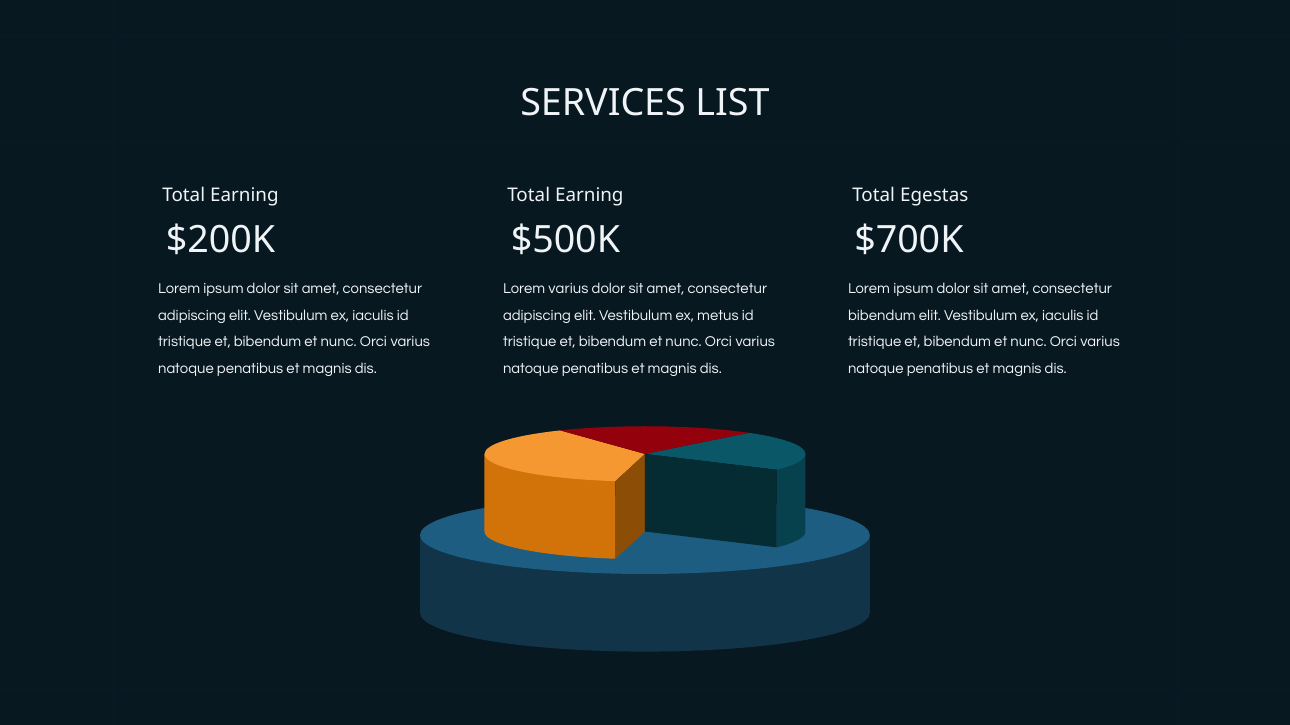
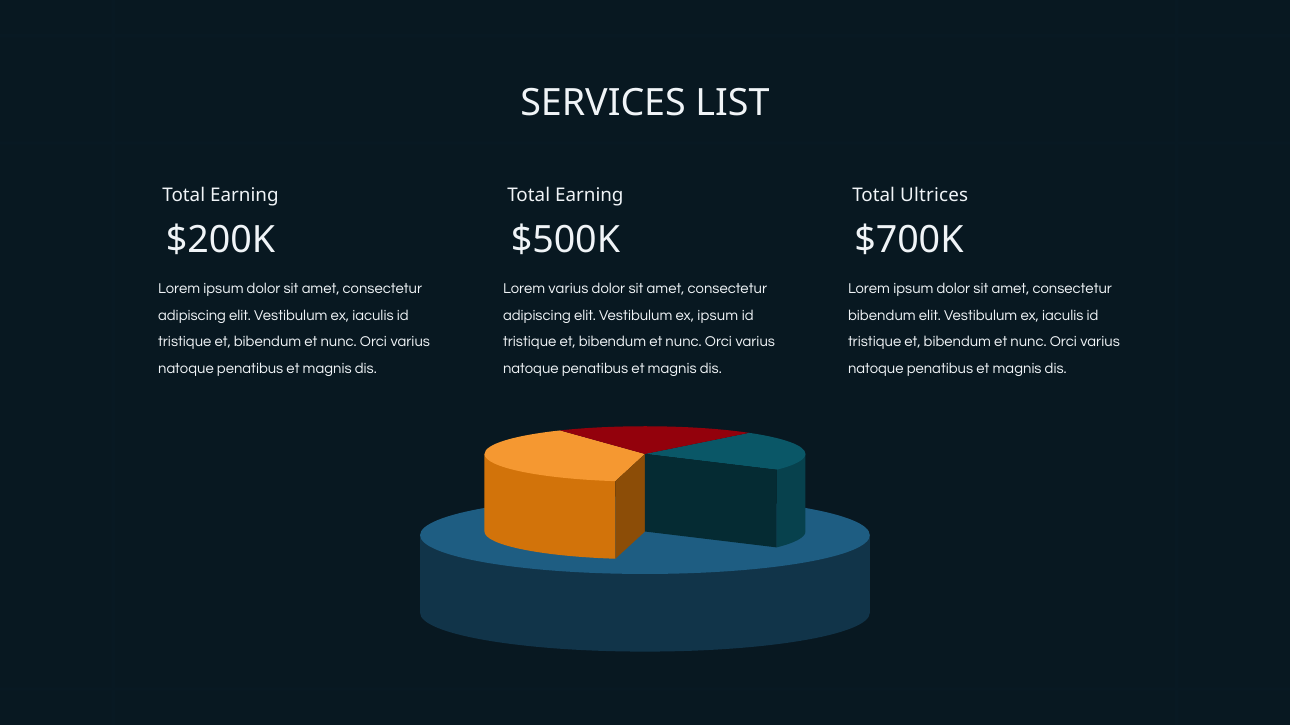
Egestas: Egestas -> Ultrices (934, 195)
ex metus: metus -> ipsum (718, 316)
